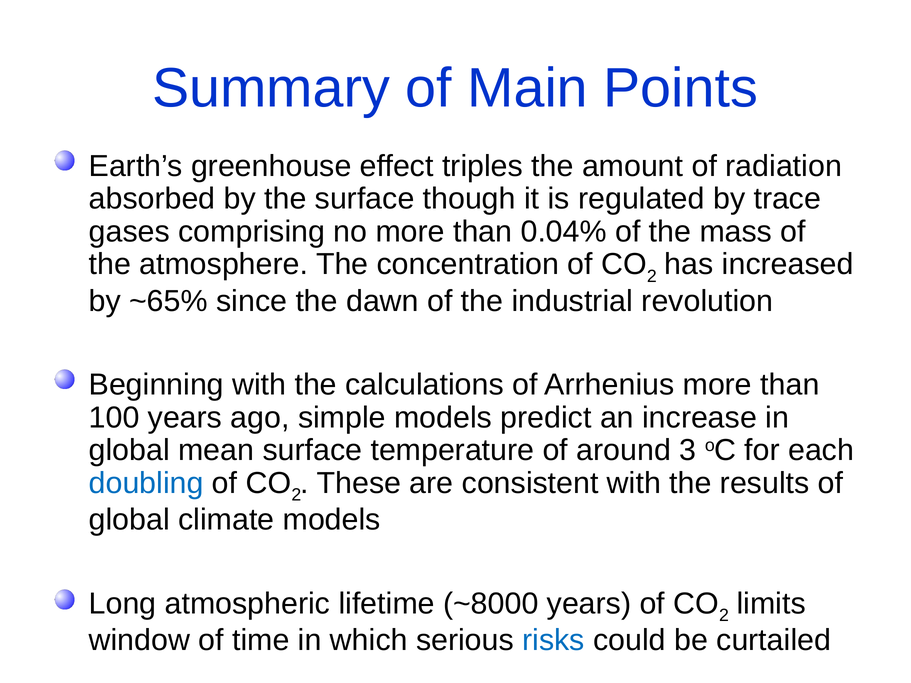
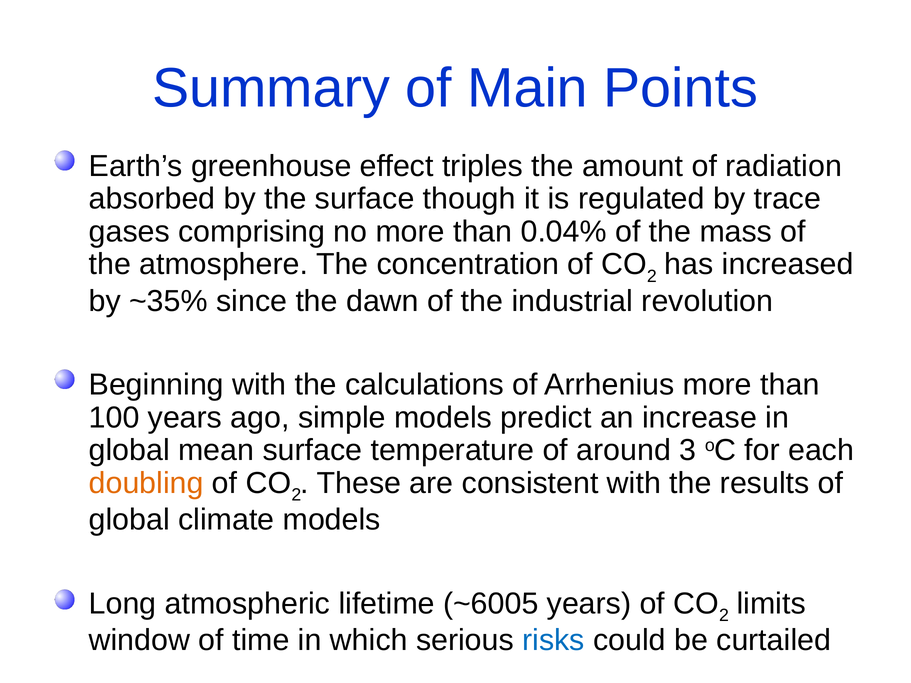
~65%: ~65% -> ~35% (169, 301)
doubling colour: blue -> orange (146, 483)
~8000: ~8000 -> ~6005 (491, 604)
